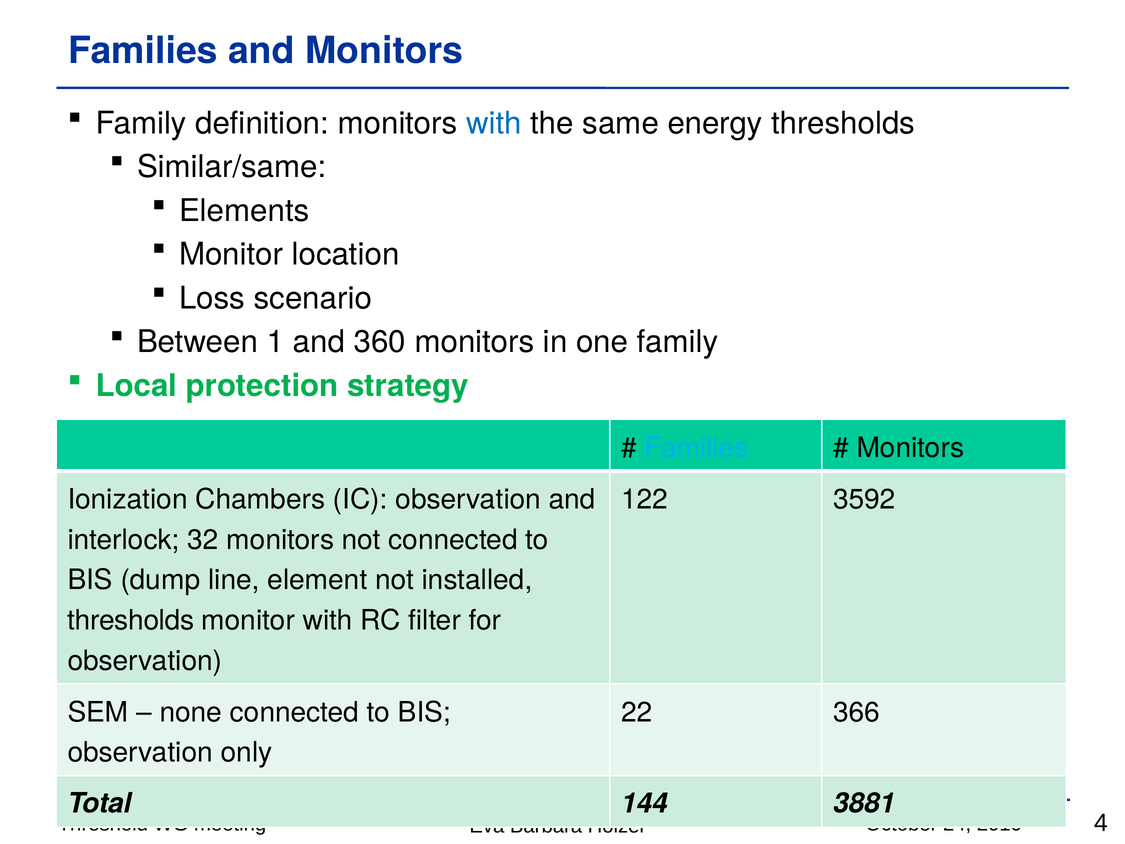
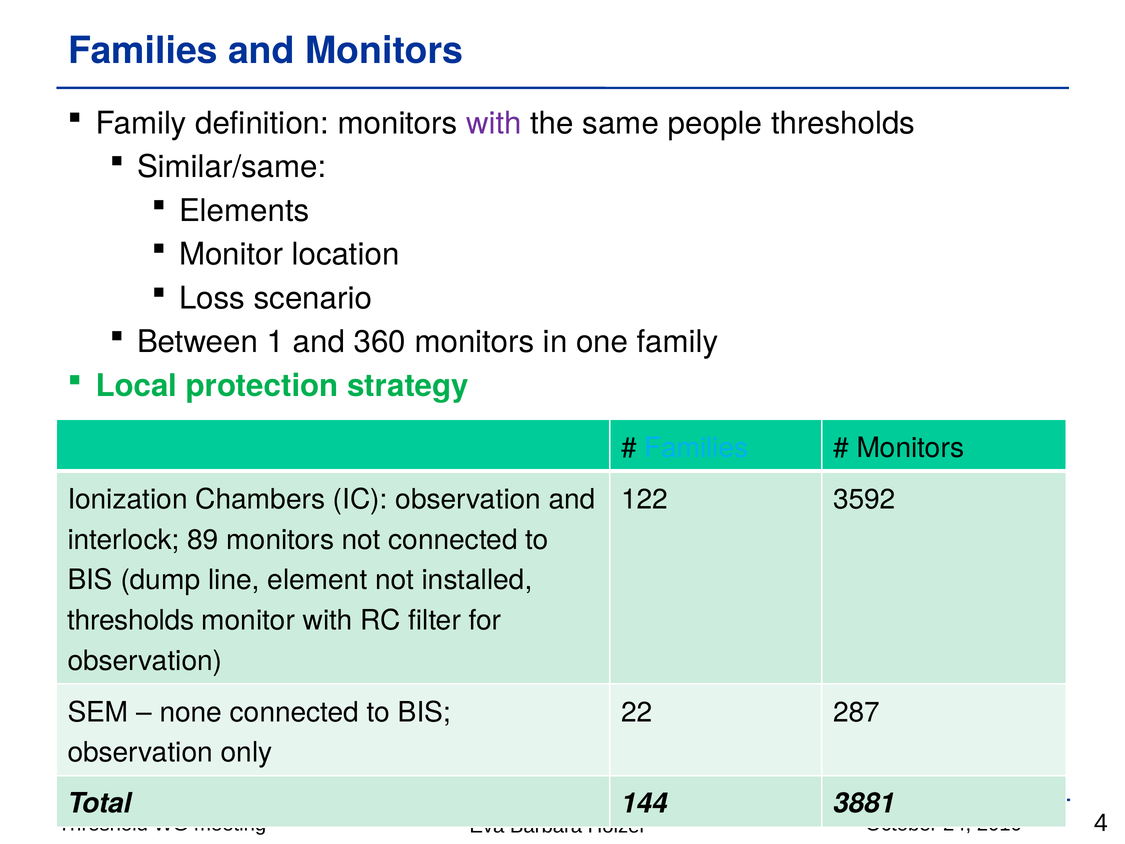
with colour: blue -> purple (494, 123)
energy: energy -> people (715, 123)
32: 32 -> 89 (203, 540)
366: 366 -> 287 (857, 712)
